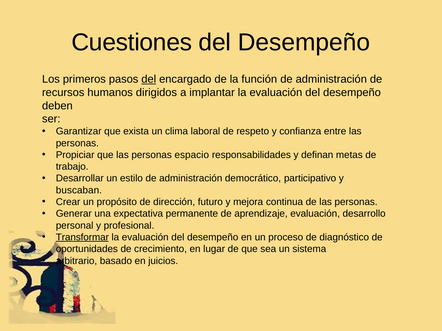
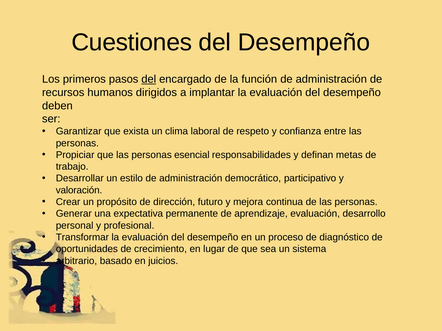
espacio: espacio -> esencial (192, 155)
buscaban: buscaban -> valoración (79, 190)
Transformar underline: present -> none (82, 238)
